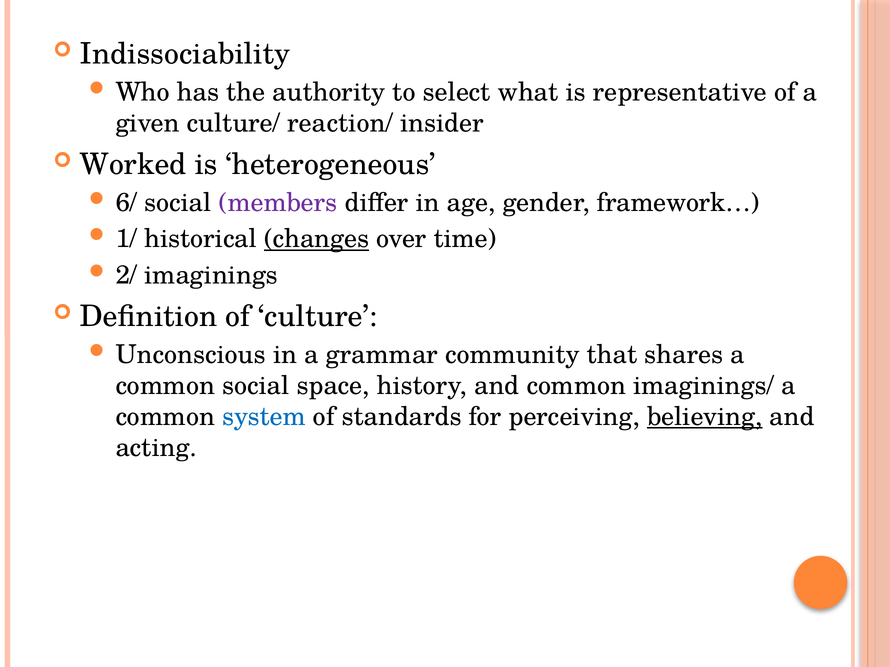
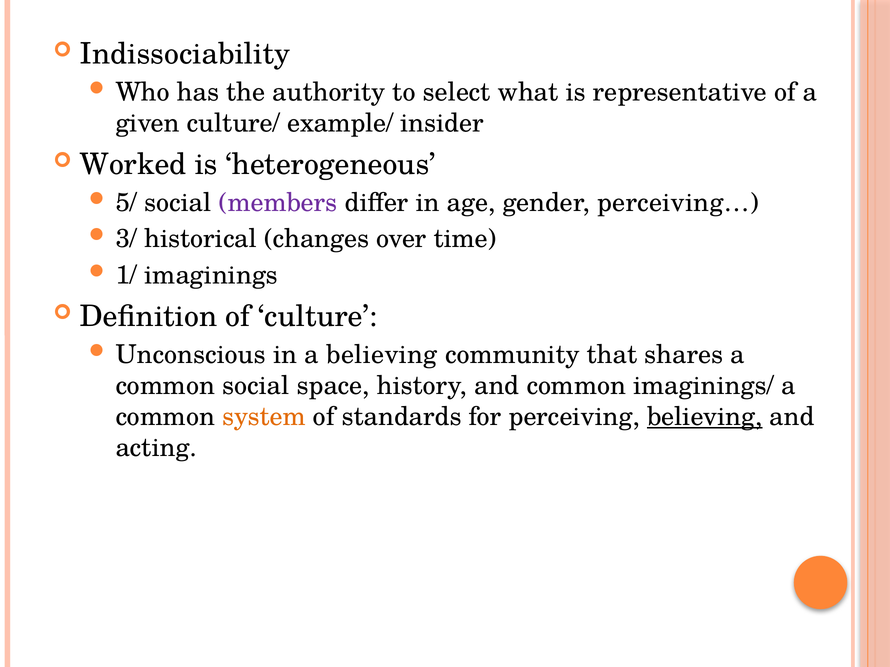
reaction/: reaction/ -> example/ (340, 123)
6/: 6/ -> 5/ (126, 203)
framework…: framework… -> perceiving… (678, 203)
1/: 1/ -> 3/ (126, 239)
changes underline: present -> none (317, 239)
2/: 2/ -> 1/ (126, 275)
a grammar: grammar -> believing (382, 355)
system colour: blue -> orange (264, 417)
